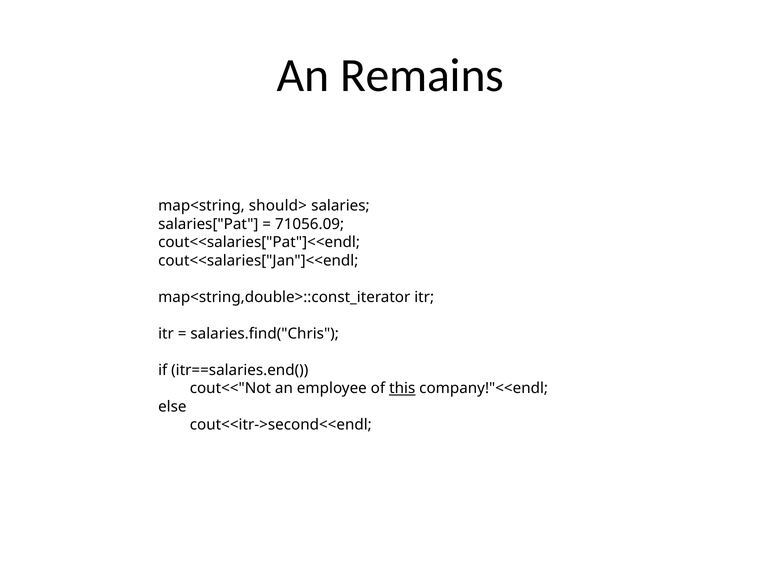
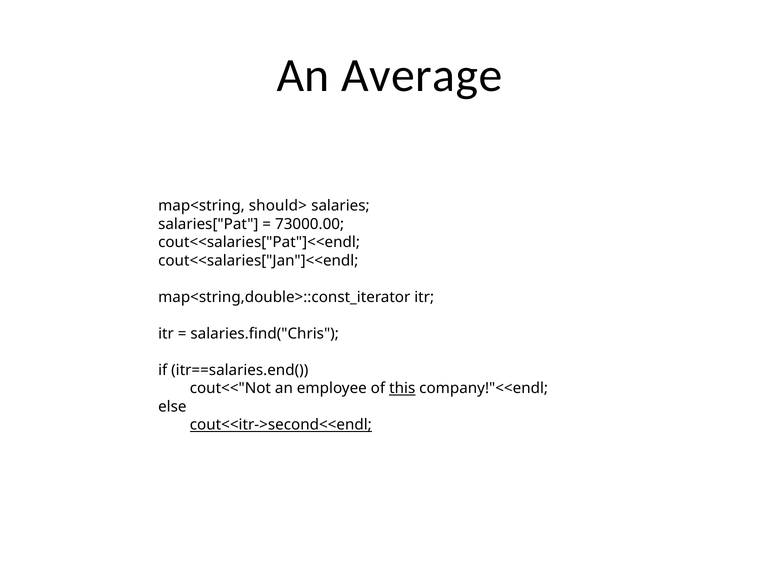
Remains: Remains -> Average (422, 76)
71056.09: 71056.09 -> 73000.00 (310, 224)
cout<<itr->second<<endl underline: none -> present (281, 425)
